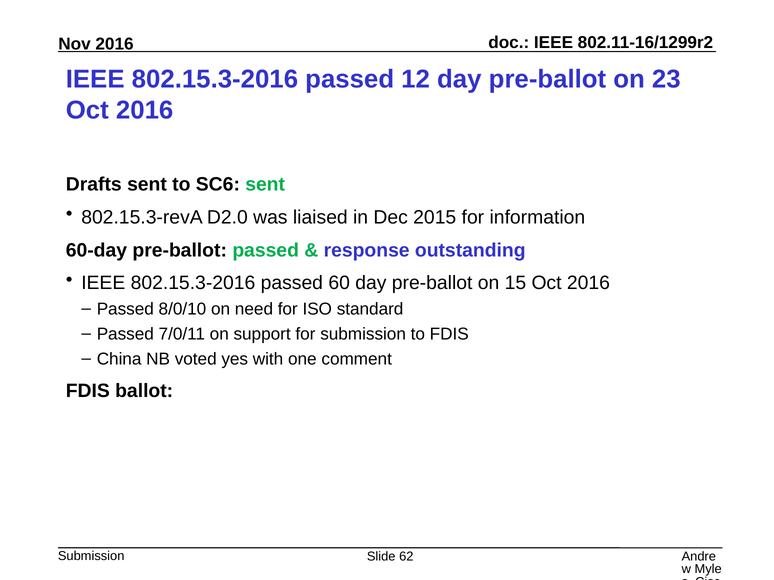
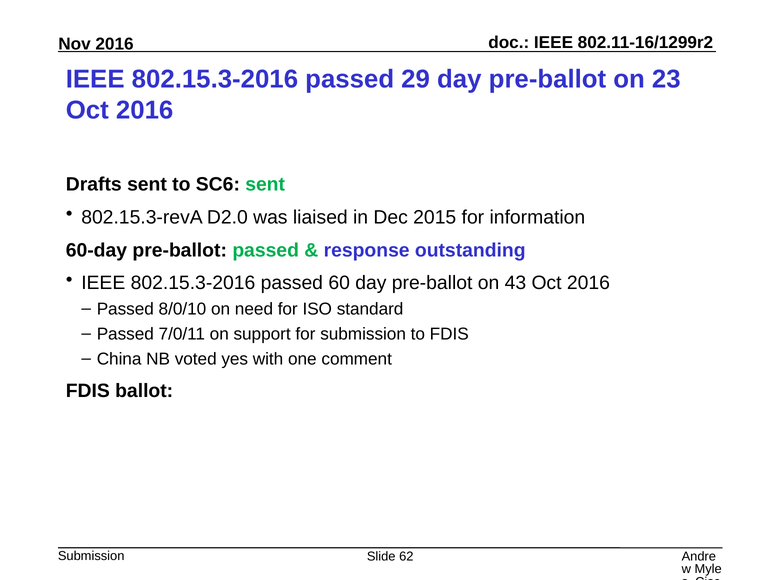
12: 12 -> 29 (416, 79)
15: 15 -> 43 (515, 283)
